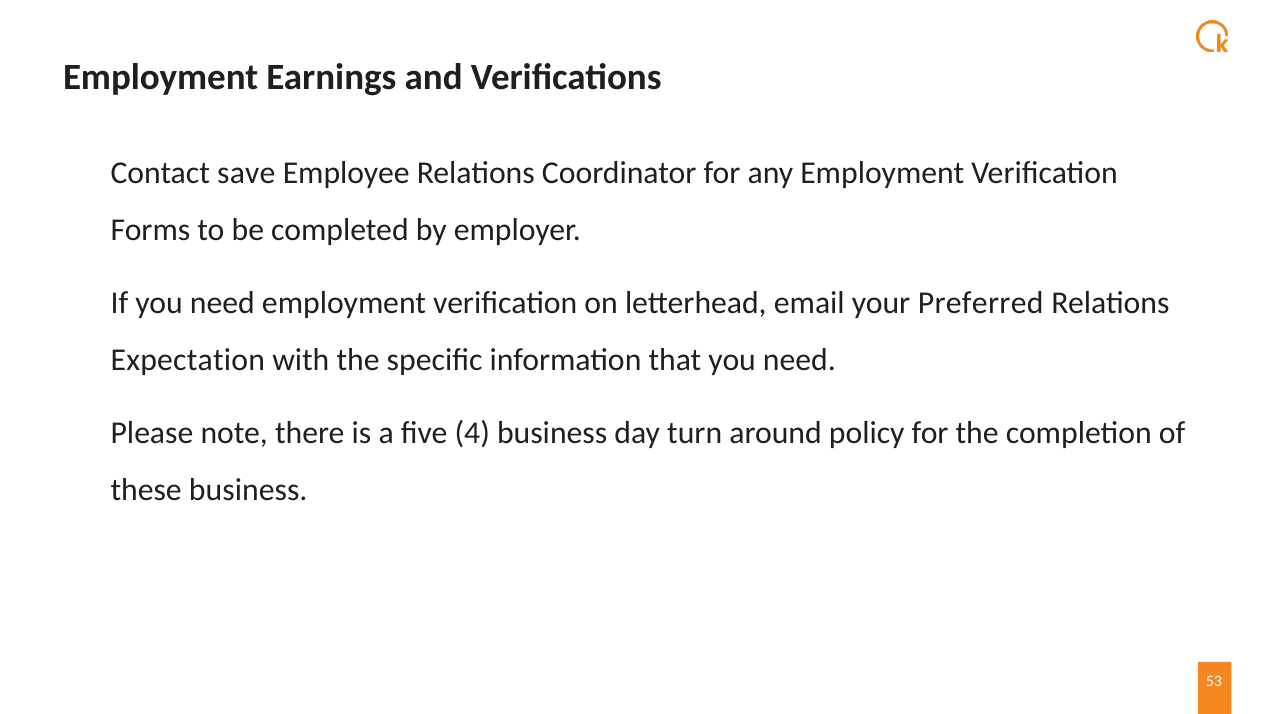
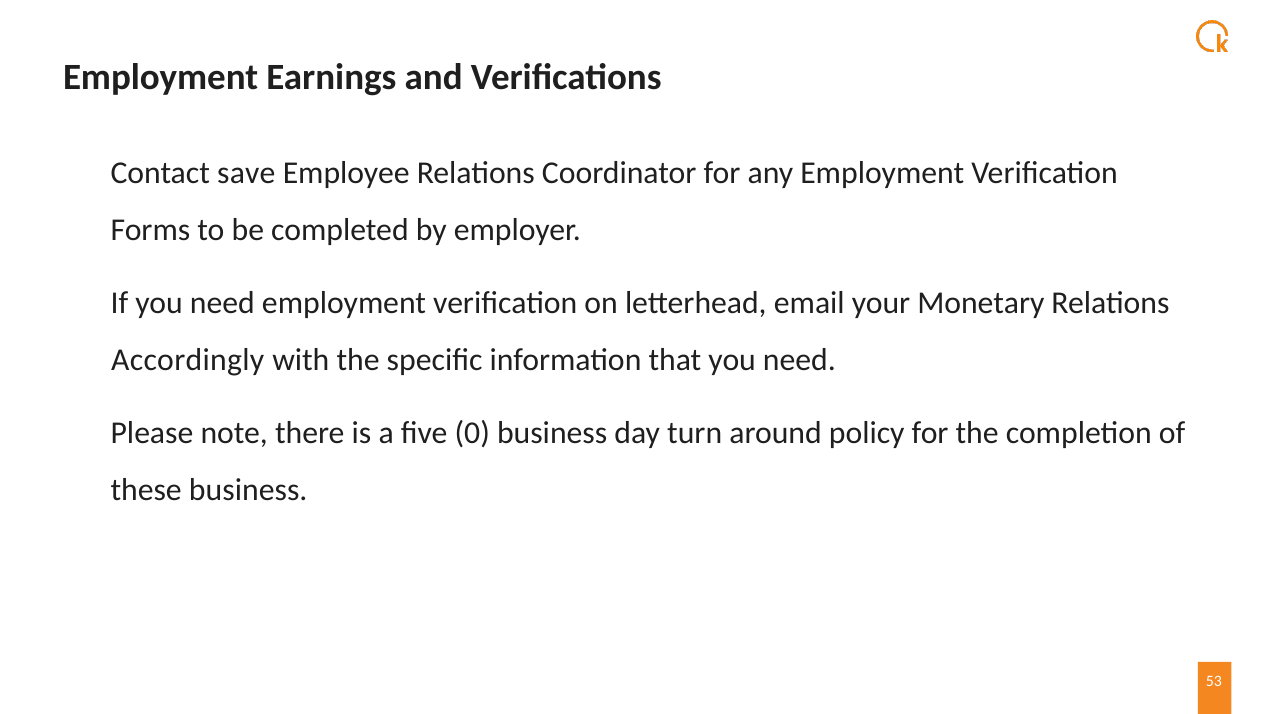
Preferred: Preferred -> Monetary (981, 303)
Expectation: Expectation -> Accordingly (188, 360)
4: 4 -> 0 (472, 433)
